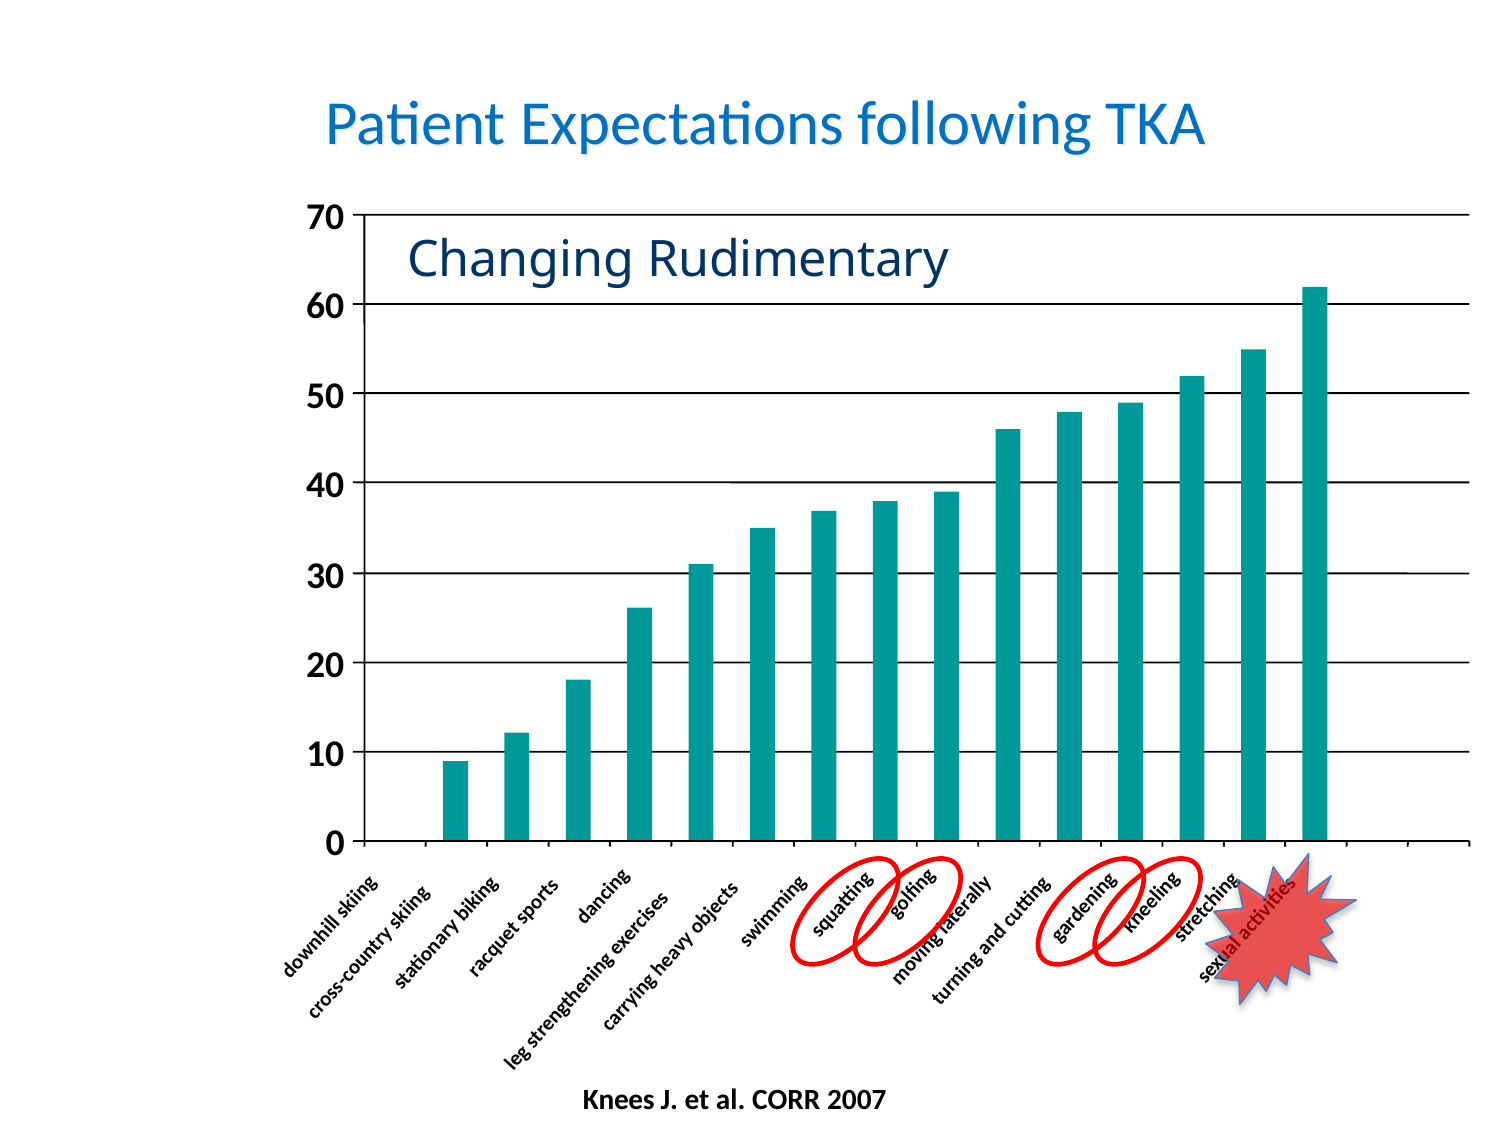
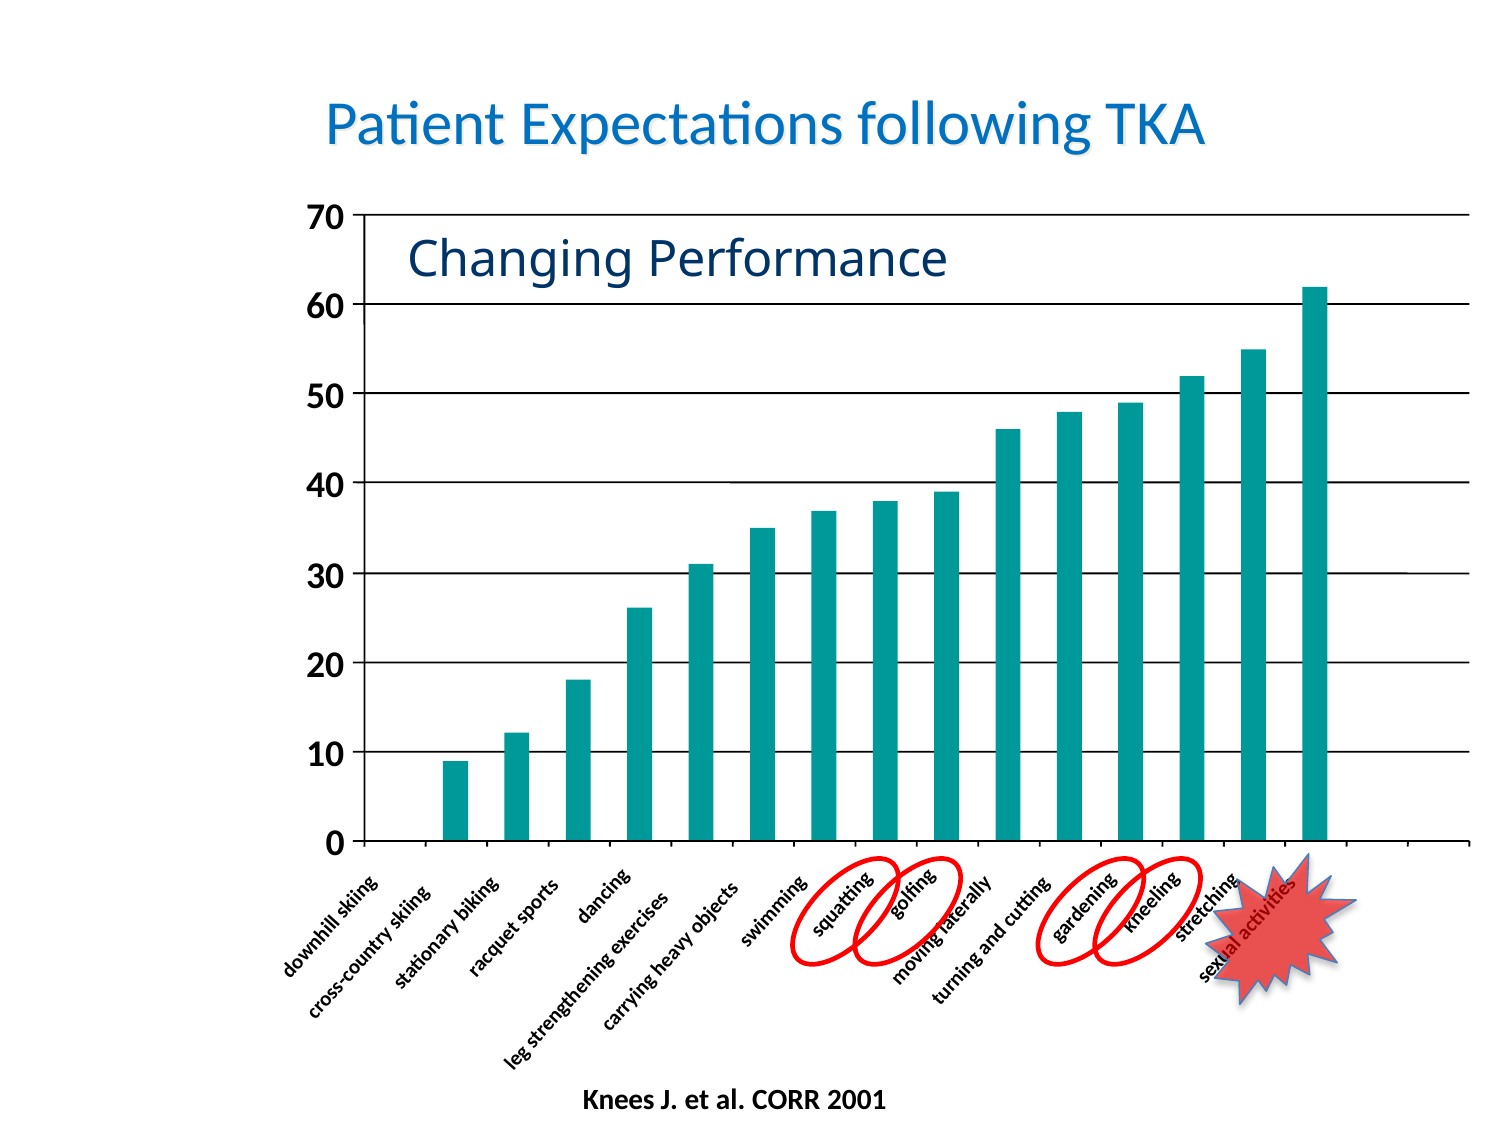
Rudimentary: Rudimentary -> Performance (798, 260)
2007: 2007 -> 2001 (857, 1100)
